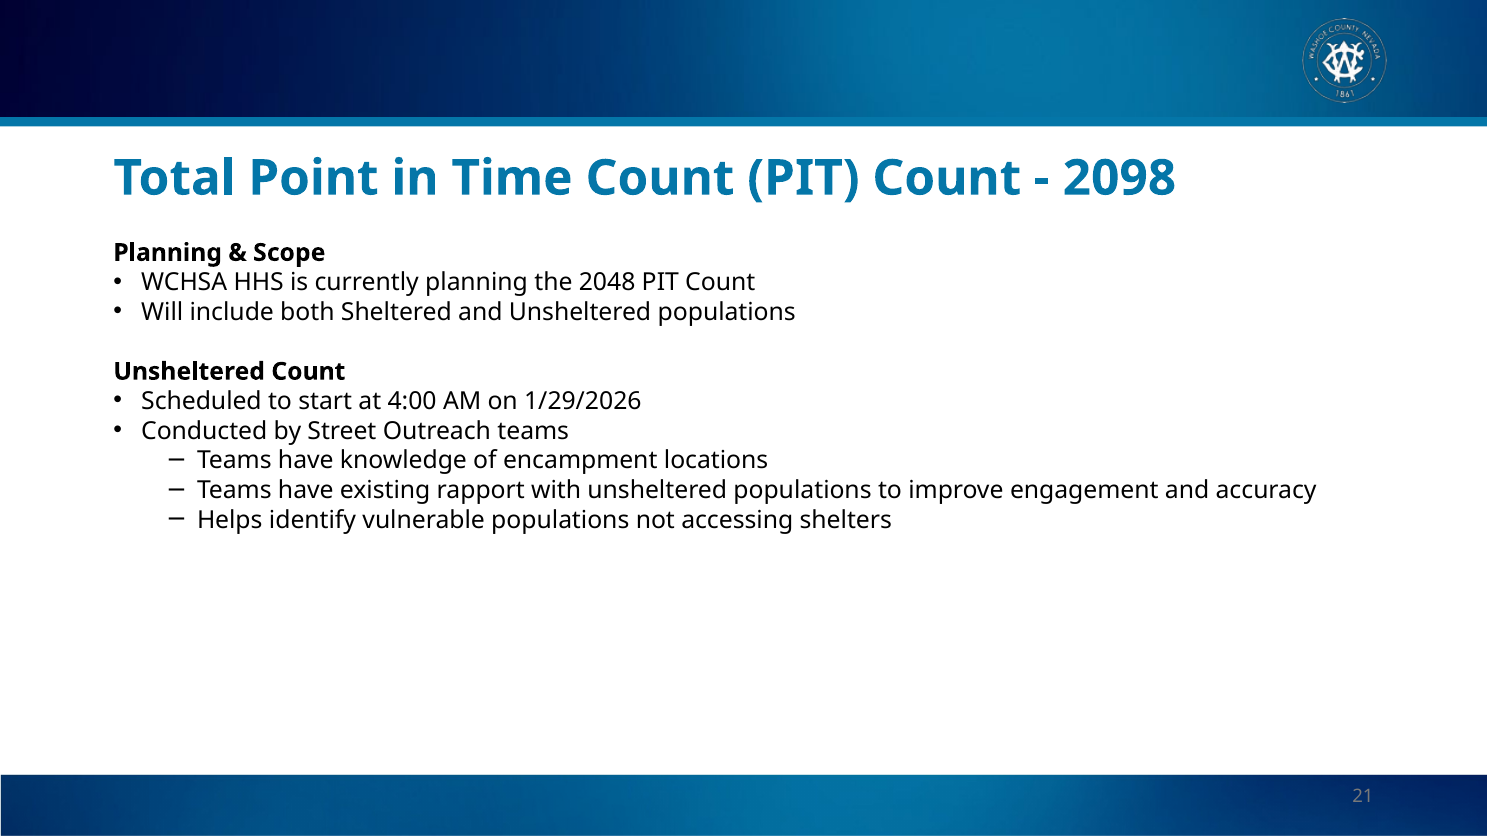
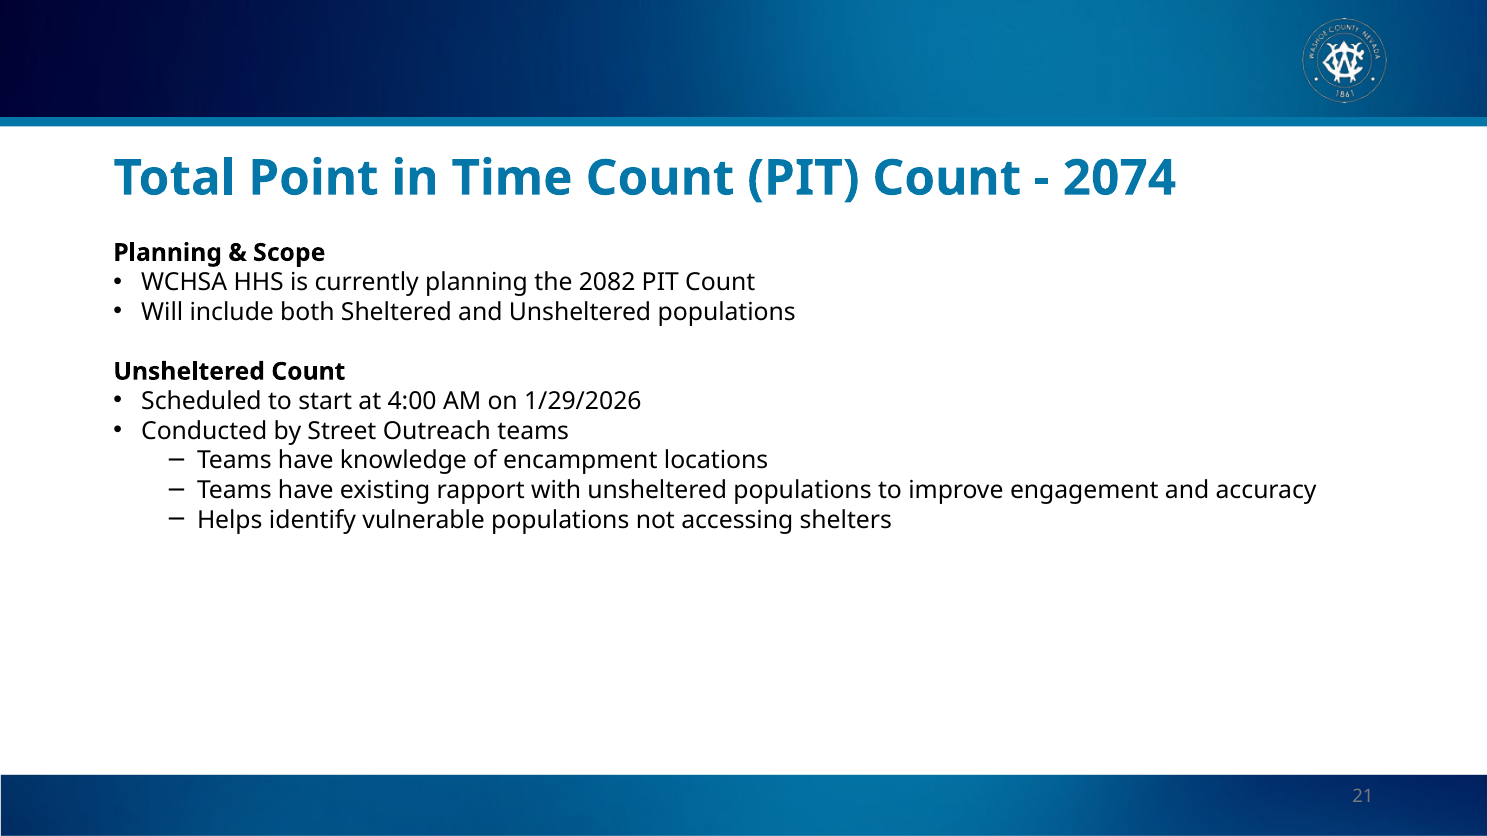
2098: 2098 -> 2074 (1119, 178)
2048: 2048 -> 2082 (607, 283)
